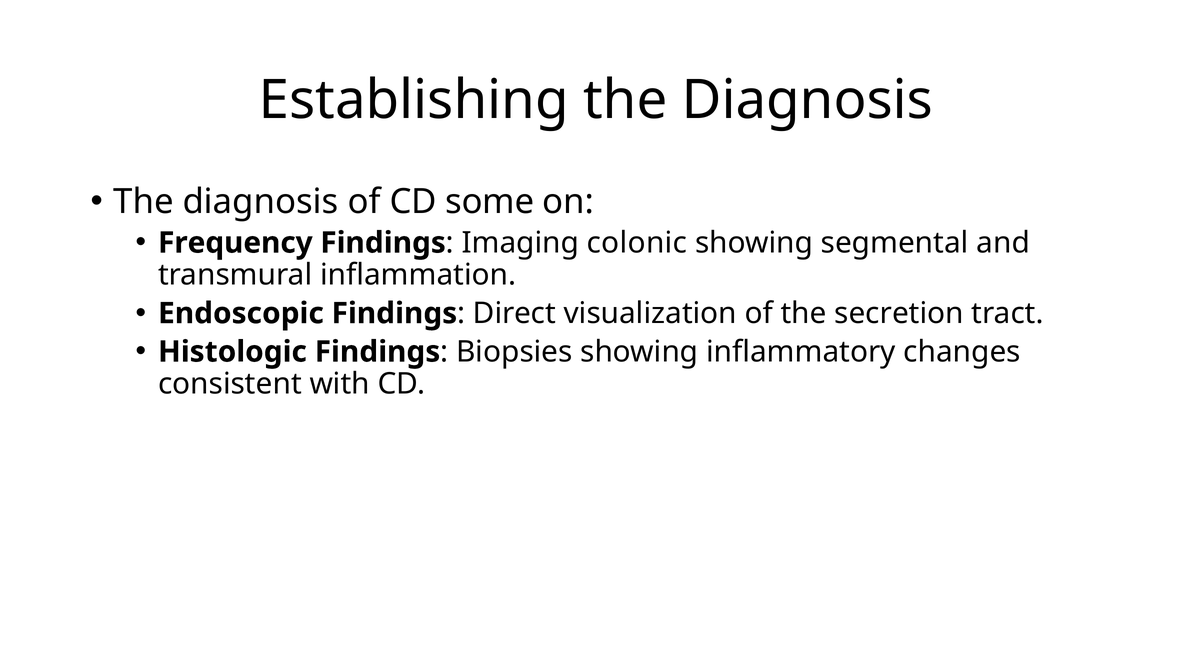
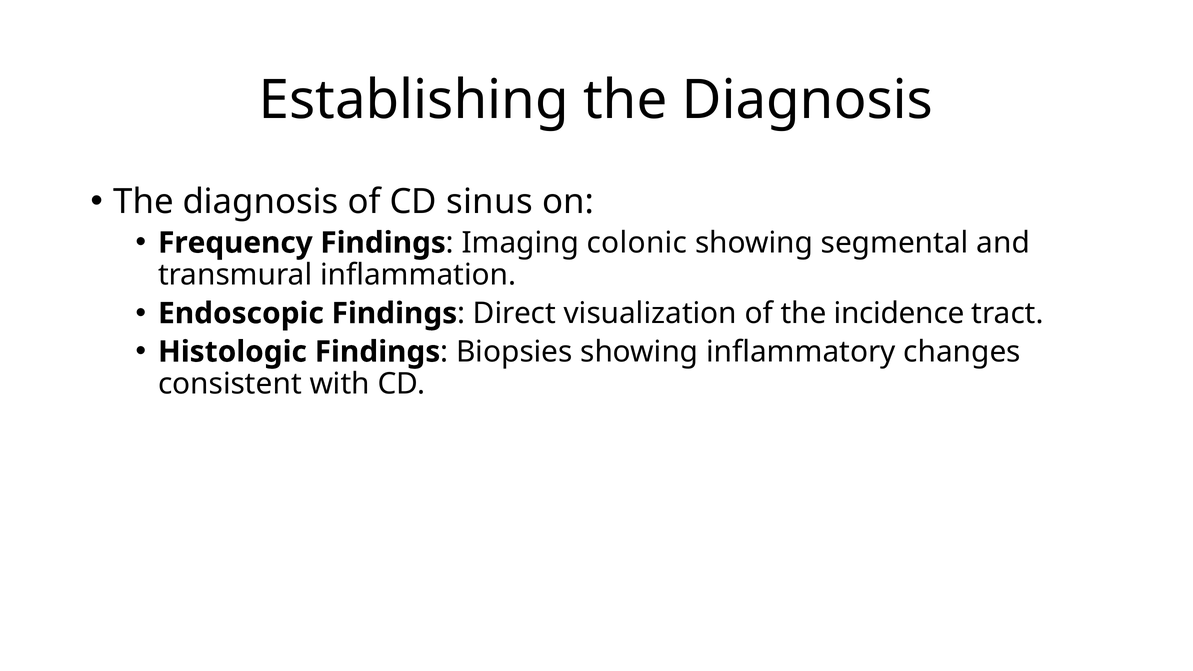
some: some -> sinus (489, 202)
secretion: secretion -> incidence (899, 313)
